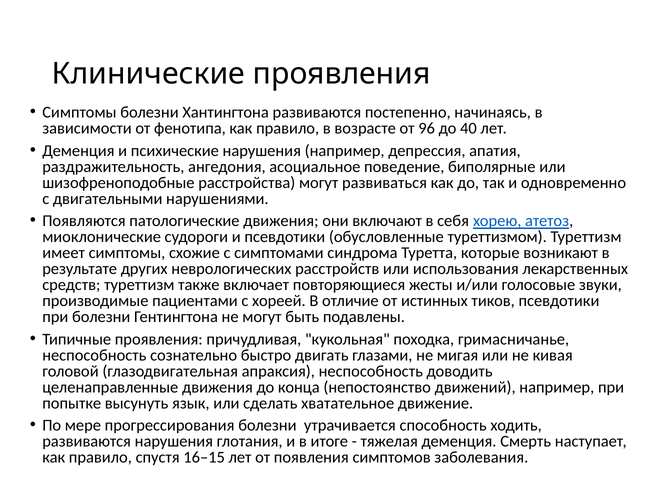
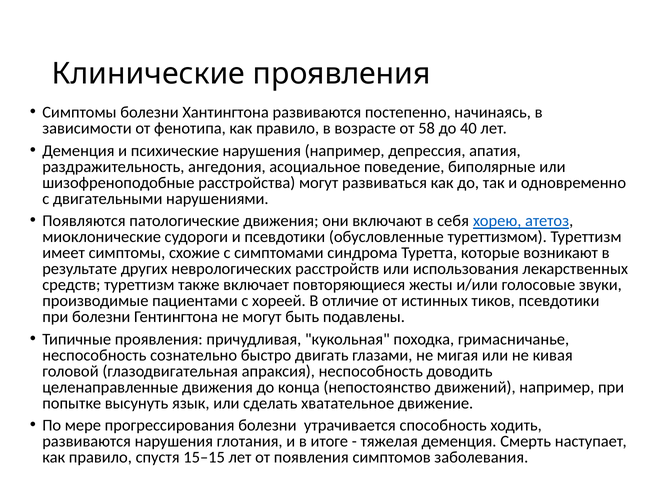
96: 96 -> 58 (427, 128)
16–15: 16–15 -> 15–15 (204, 458)
